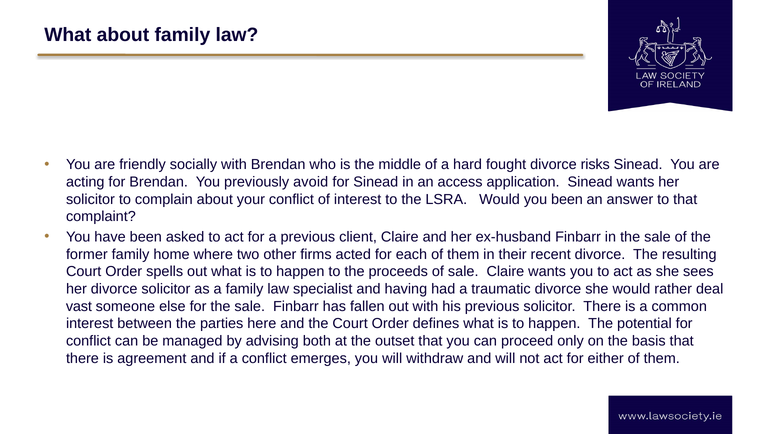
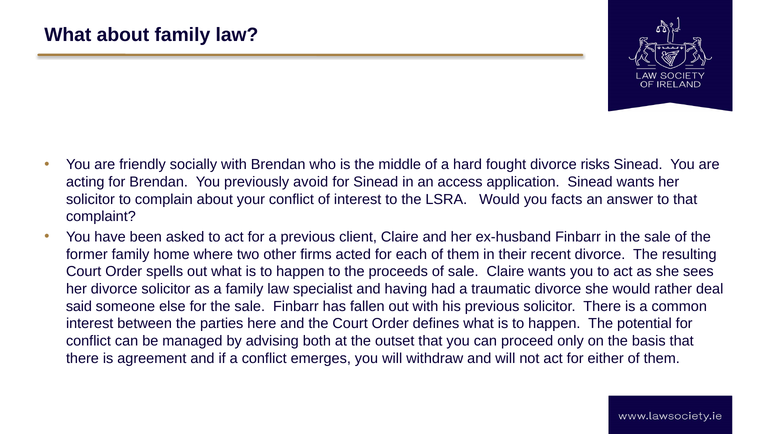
you been: been -> facts (567, 199)
vast: vast -> said (79, 306)
